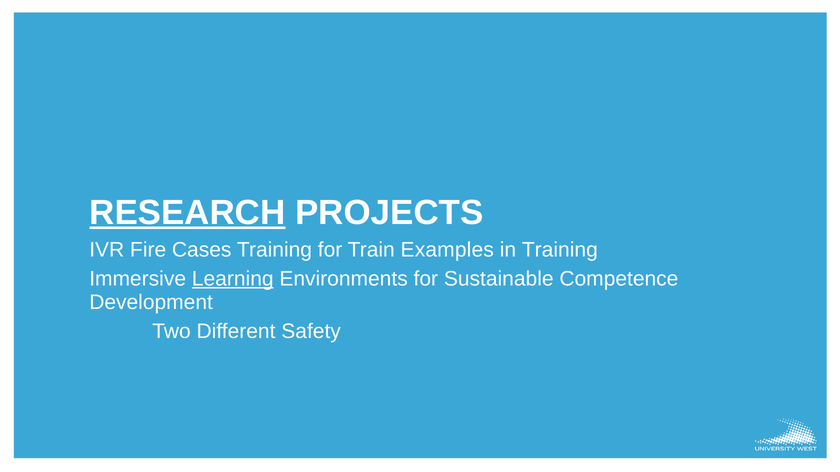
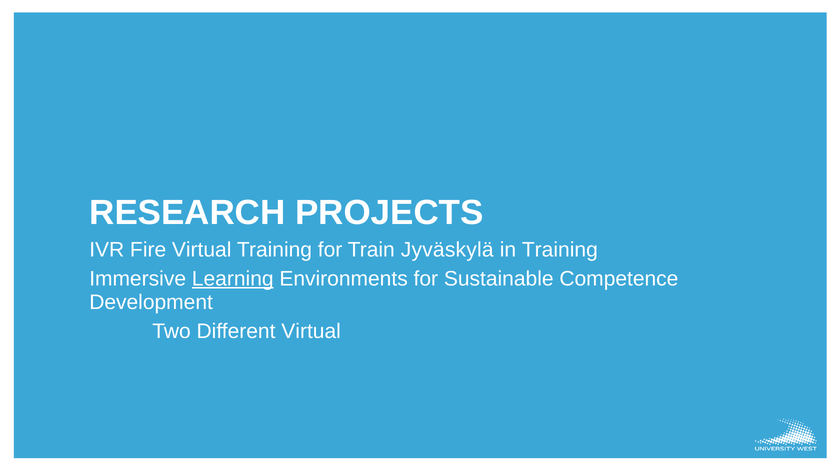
RESEARCH underline: present -> none (187, 213)
Fire Cases: Cases -> Virtual (202, 250)
Examples: Examples -> Jyväskylä (447, 250)
Different Safety: Safety -> Virtual (311, 331)
